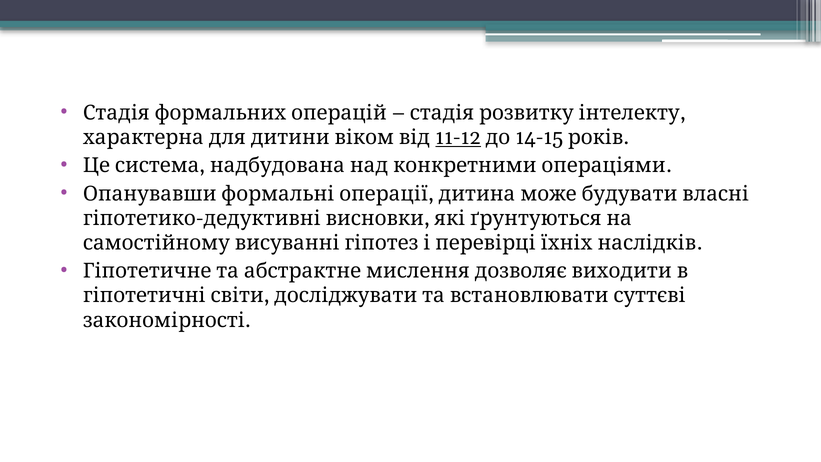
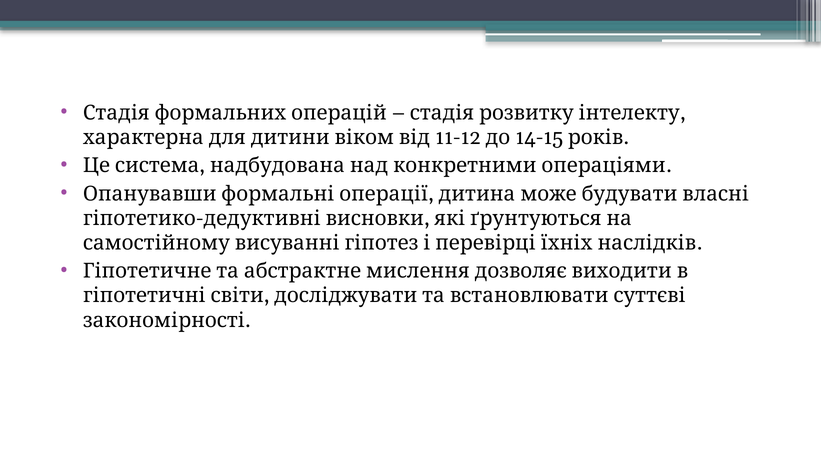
11-12 underline: present -> none (458, 138)
